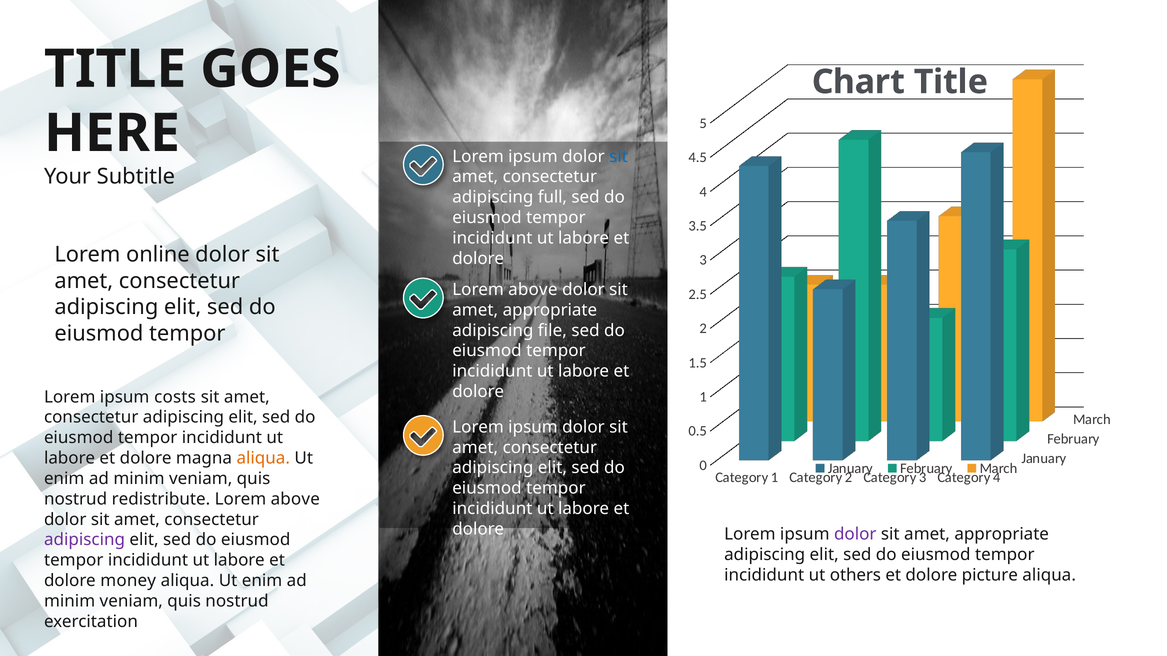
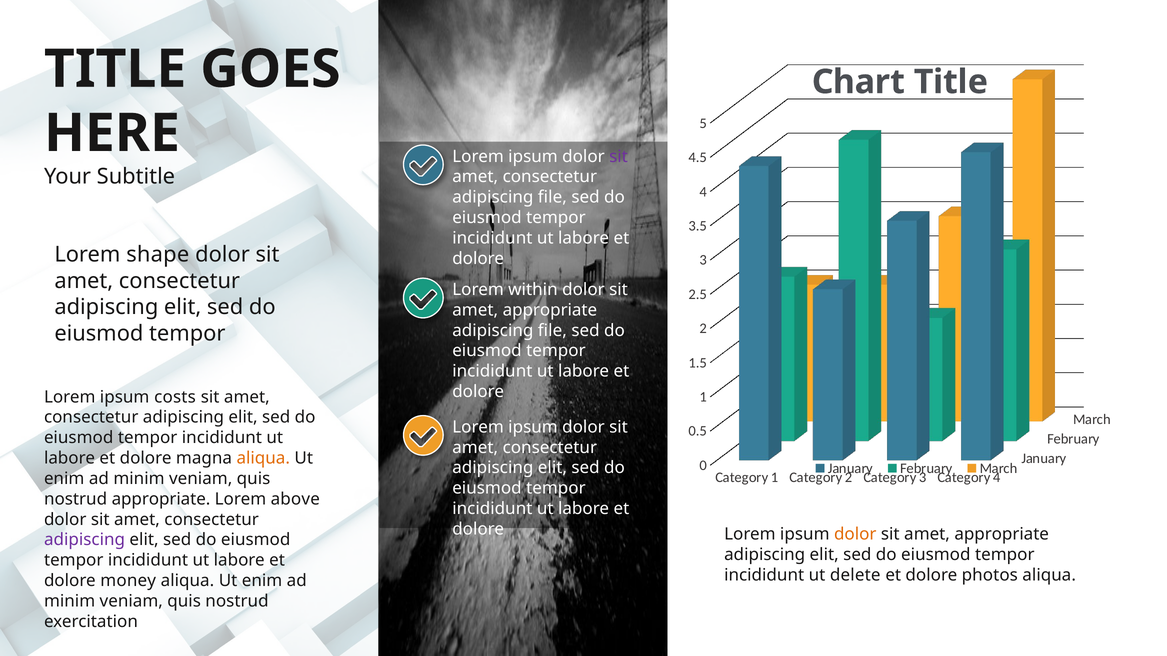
sit colour: blue -> purple (618, 157)
full: full -> file (552, 197)
online: online -> shape (158, 255)
above: above -> within (533, 290)
nostrud redistribute: redistribute -> appropriate (161, 499)
dolor colour: purple -> orange (855, 535)
others: others -> delete (855, 576)
picture: picture -> photos (990, 576)
